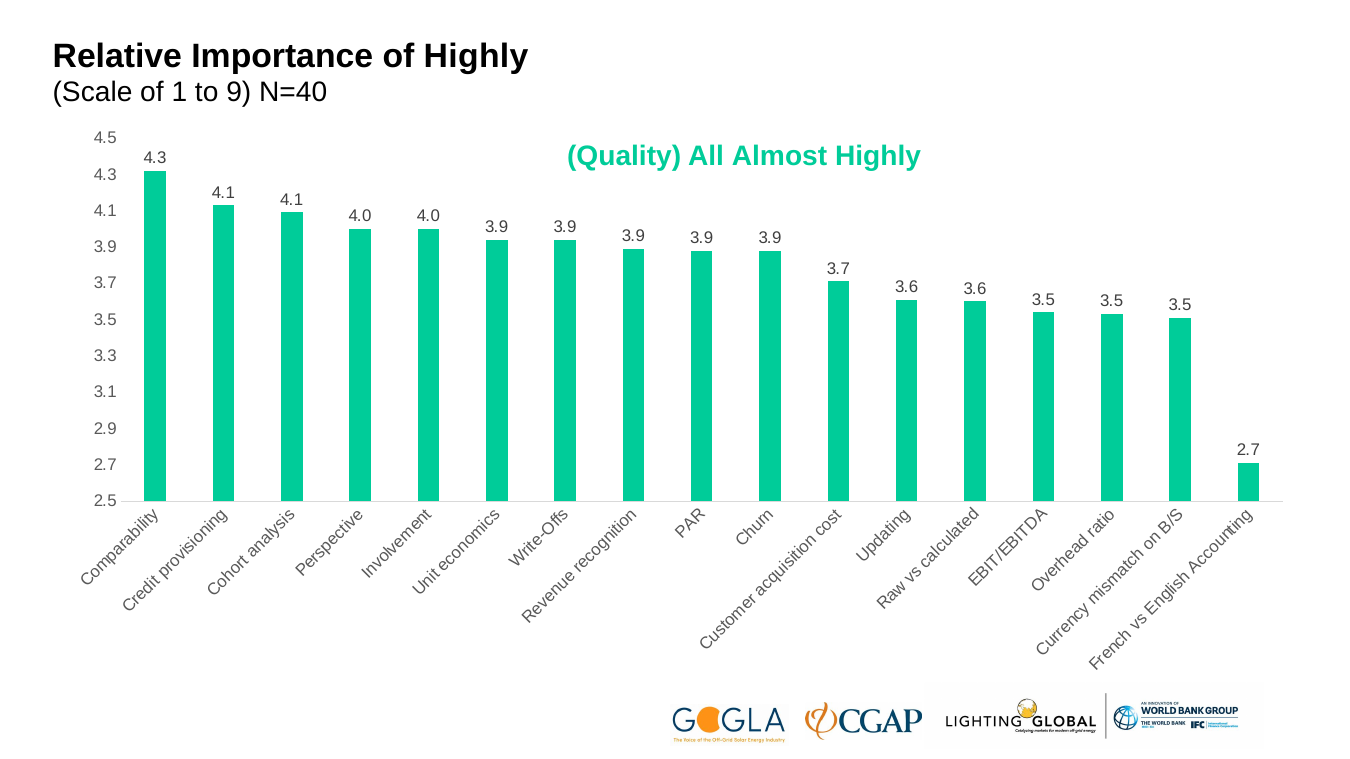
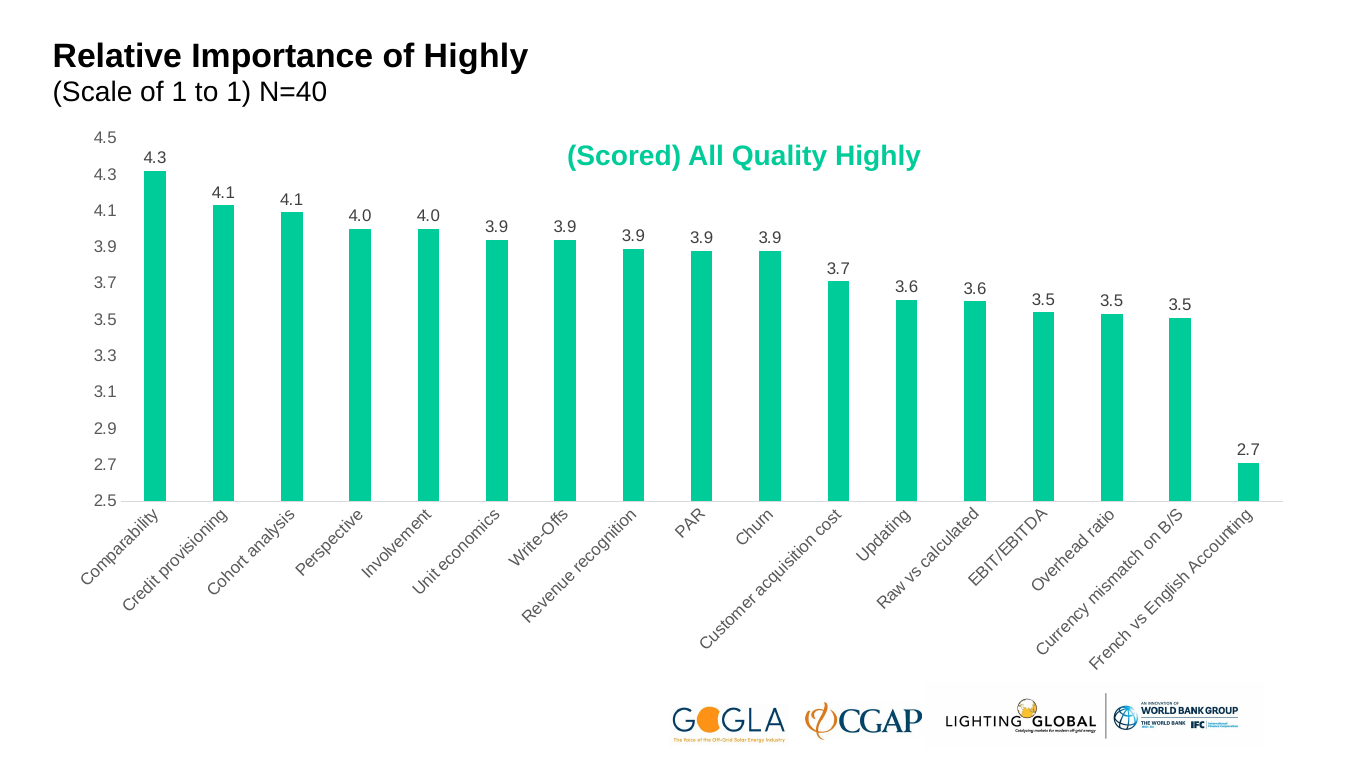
to 9: 9 -> 1 (239, 93)
Quality: Quality -> Scored (624, 157)
Almost: Almost -> Quality (780, 157)
